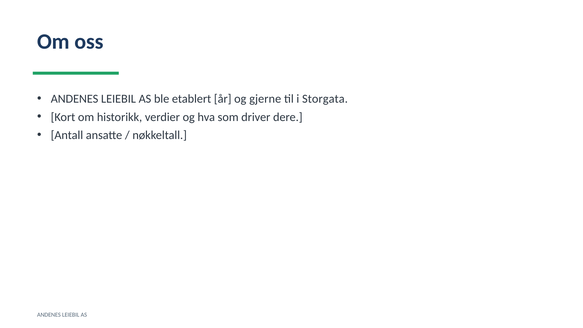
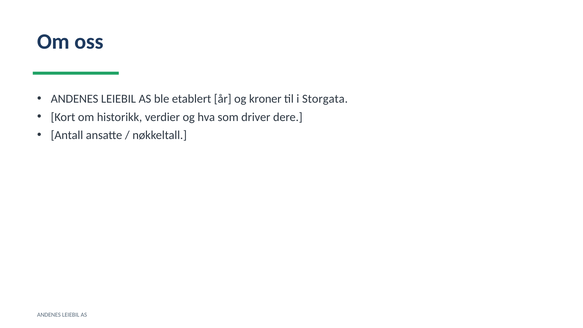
gjerne: gjerne -> kroner (265, 99)
